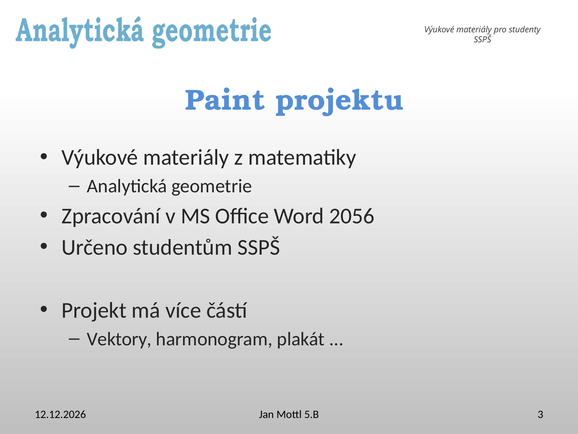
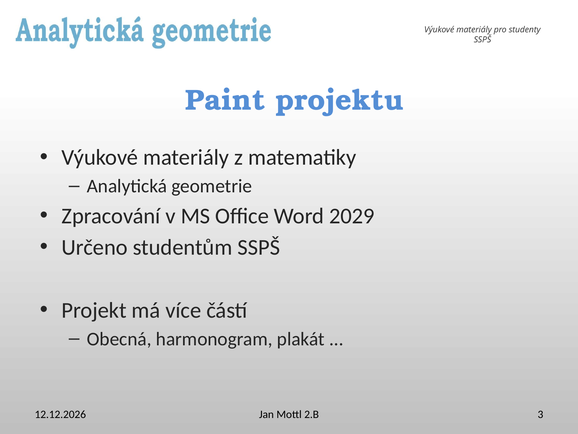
2056: 2056 -> 2029 (352, 216)
Vektory: Vektory -> Obecná (119, 339)
5.B: 5.B -> 2.B (312, 414)
